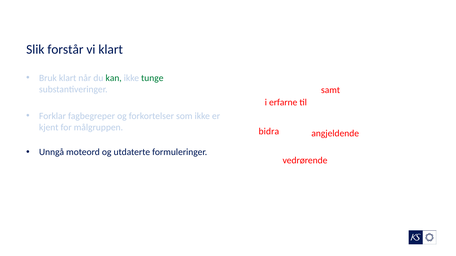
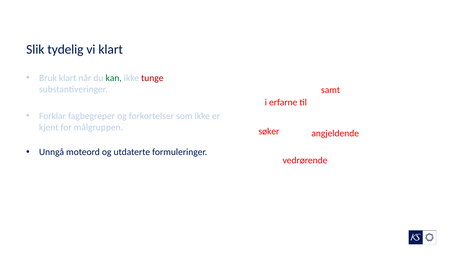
forstår: forstår -> tydelig (65, 50)
tunge colour: green -> red (152, 78)
bidra: bidra -> søker (269, 132)
